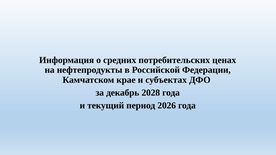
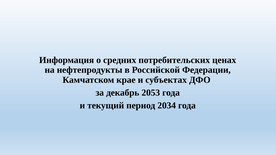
2028: 2028 -> 2053 (151, 93)
2026: 2026 -> 2034 (167, 106)
